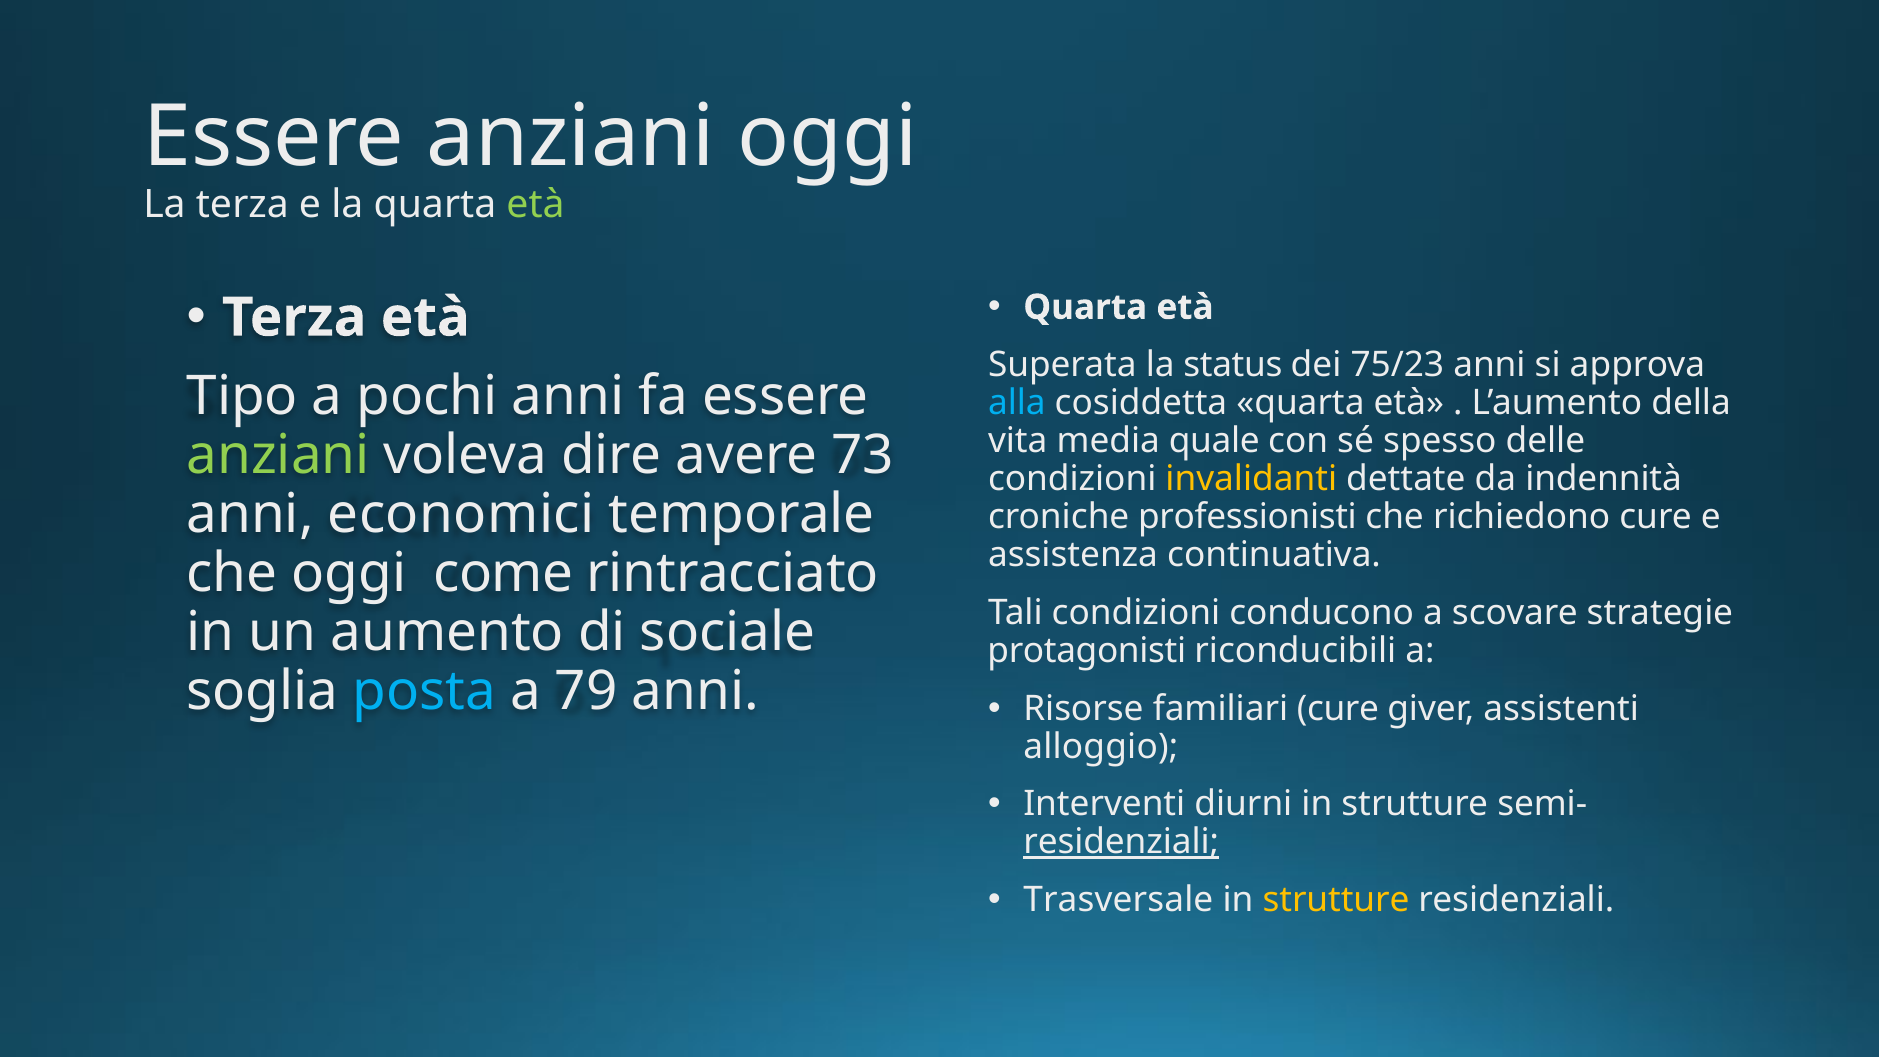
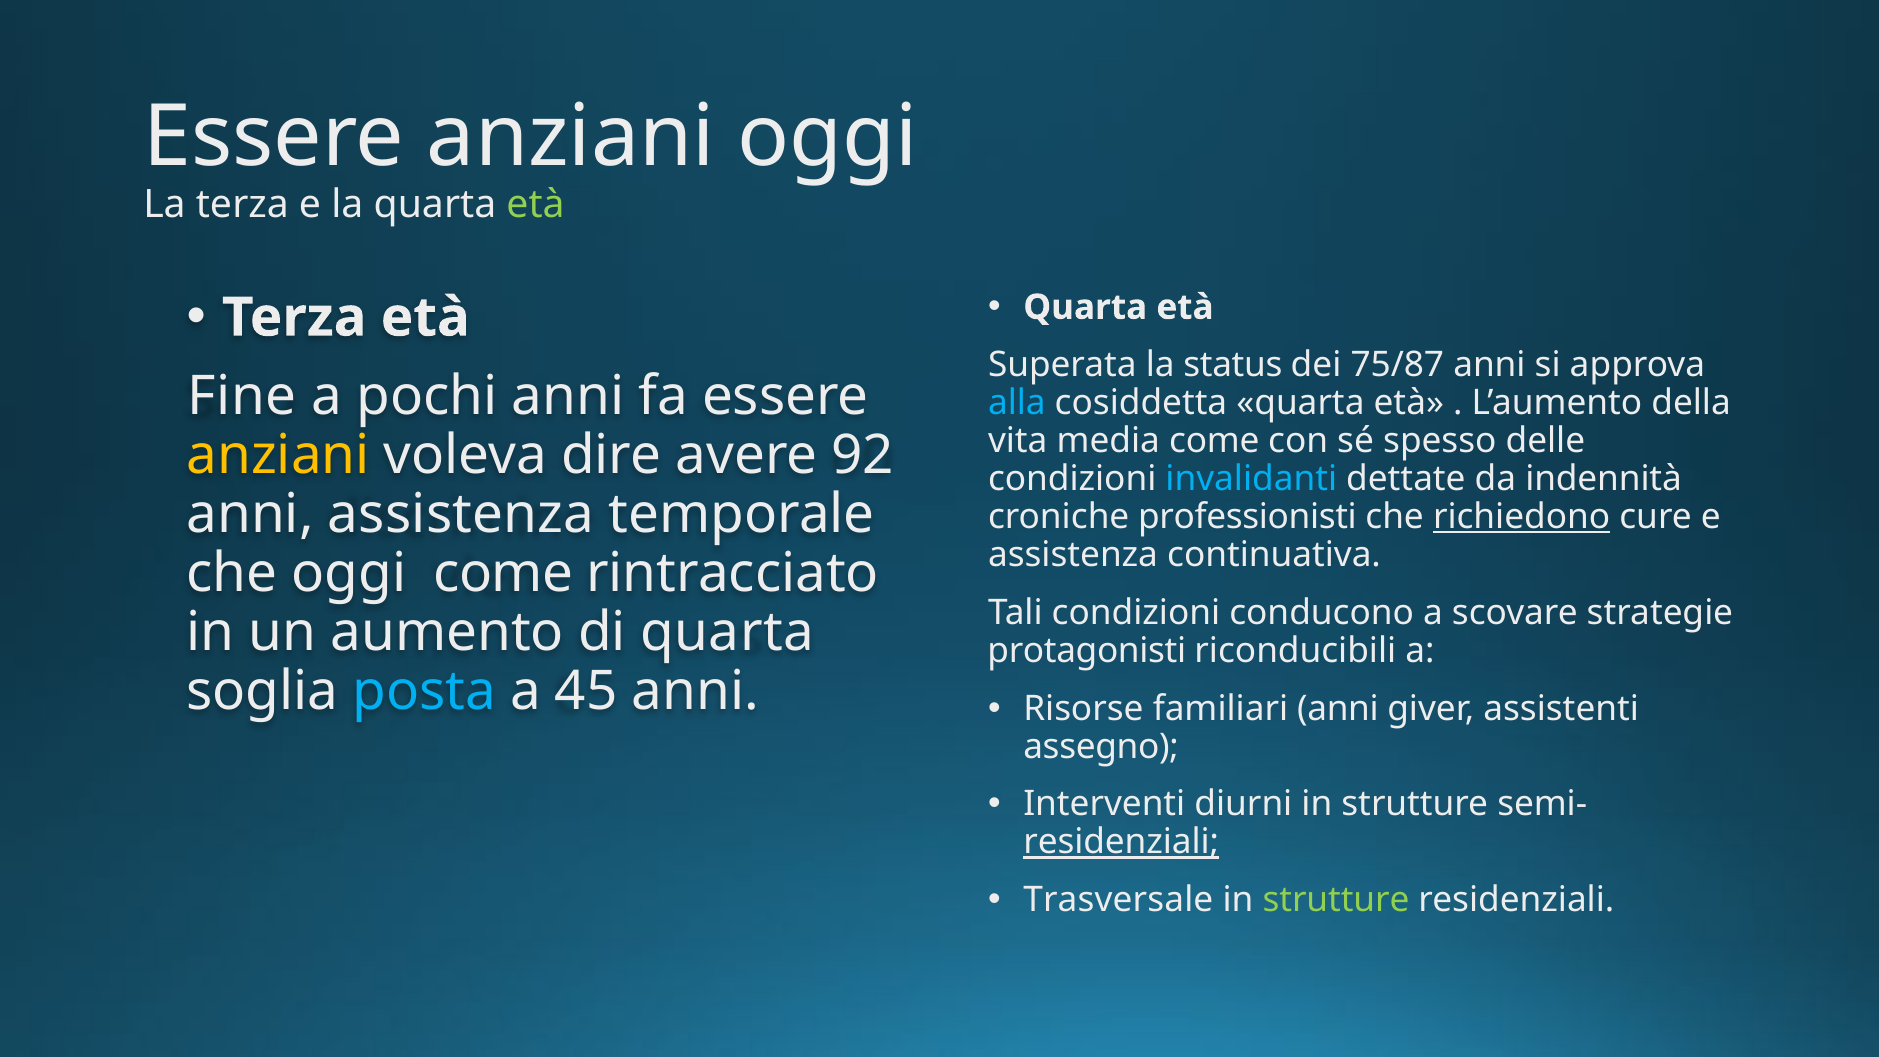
75/23: 75/23 -> 75/87 (1397, 365)
Tipo: Tipo -> Fine (242, 396)
media quale: quale -> come (1214, 441)
anziani colour: light green -> yellow (278, 455)
73: 73 -> 92 (863, 455)
invalidanti colour: yellow -> light blue (1251, 479)
anni economici: economici -> assistenza (461, 514)
richiedono underline: none -> present (1522, 517)
di sociale: sociale -> quarta (727, 633)
79: 79 -> 45 (586, 692)
familiari cure: cure -> anni (1338, 709)
alloggio: alloggio -> assegno (1101, 747)
strutture colour: yellow -> light green (1336, 900)
